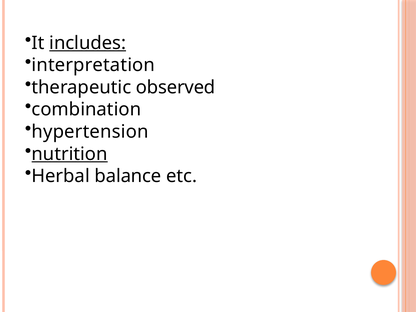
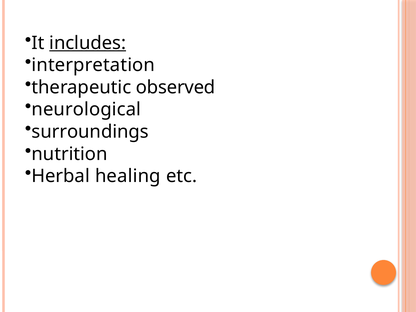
combination: combination -> neurological (86, 110)
hypertension: hypertension -> surroundings (90, 132)
nutrition underline: present -> none (70, 154)
balance: balance -> healing (128, 176)
